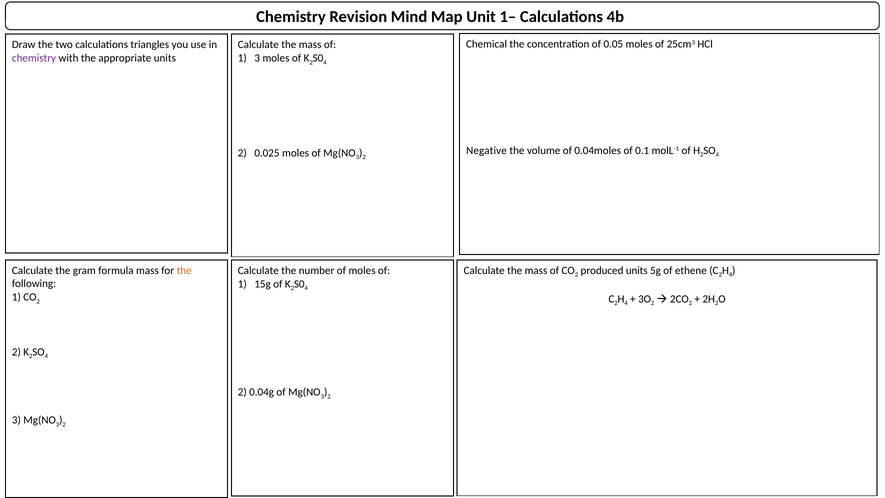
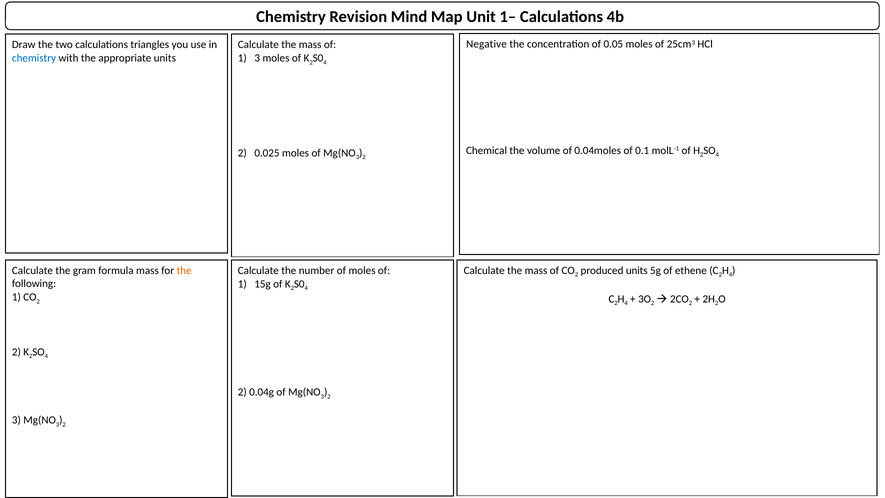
Chemical: Chemical -> Negative (486, 44)
chemistry colour: purple -> blue (34, 58)
Negative: Negative -> Chemical (487, 150)
